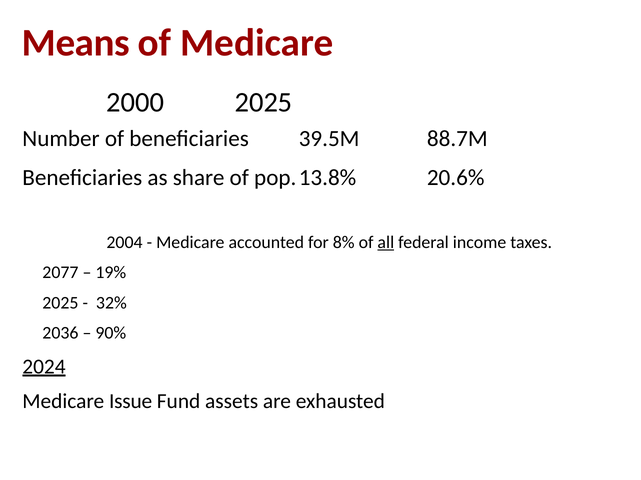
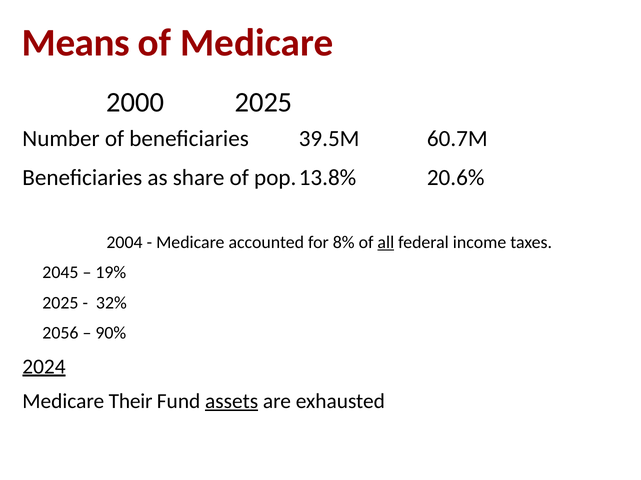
88.7M: 88.7M -> 60.7M (457, 139)
2077: 2077 -> 2045 (60, 273)
2036: 2036 -> 2056 (60, 333)
Issue: Issue -> Their (131, 402)
assets underline: none -> present (232, 402)
